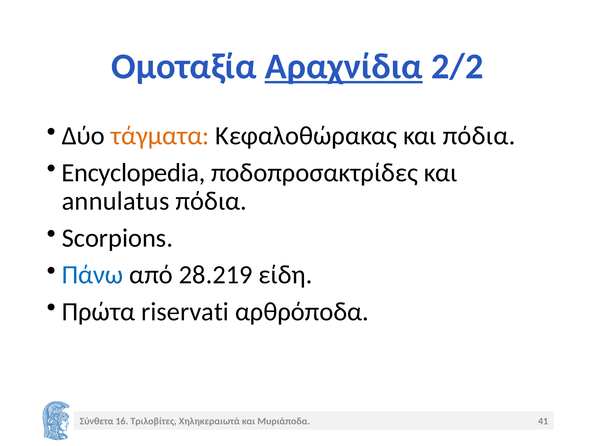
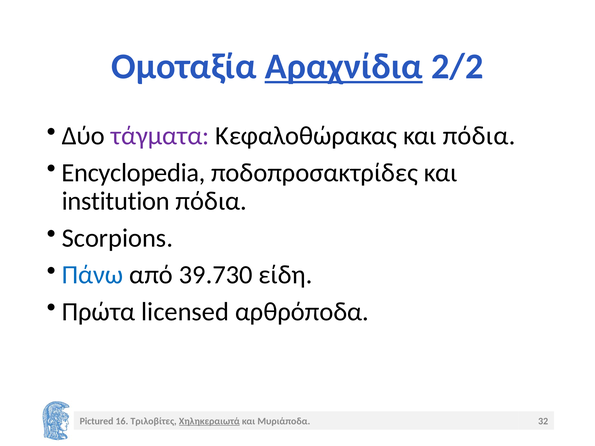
τάγματα colour: orange -> purple (160, 136)
annulatus: annulatus -> institution (116, 201)
28.219: 28.219 -> 39.730 (216, 275)
riservati: riservati -> licensed (185, 312)
Σύνθετα: Σύνθετα -> Pictured (97, 421)
Χηληκεραιωτά underline: none -> present (209, 421)
41: 41 -> 32 (543, 421)
